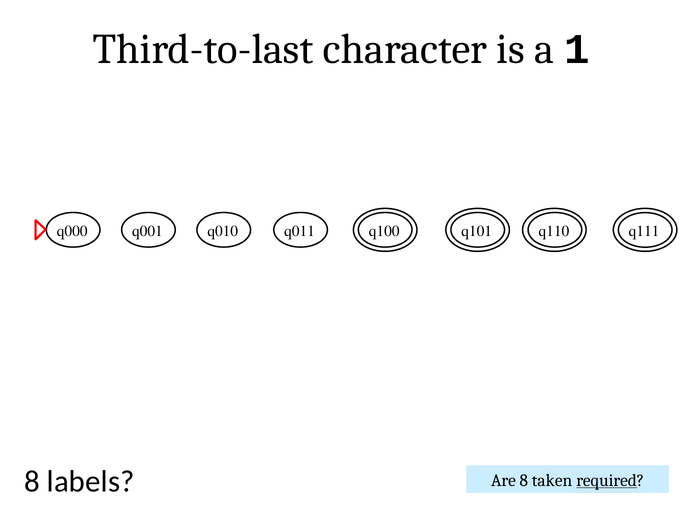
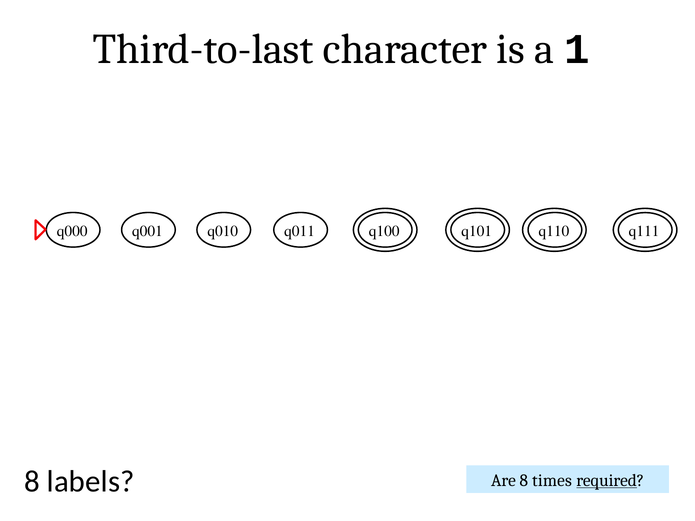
taken: taken -> times (552, 481)
